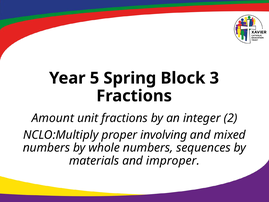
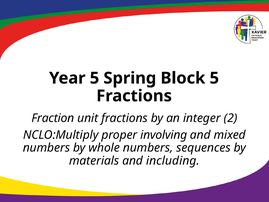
Block 3: 3 -> 5 (214, 78)
Amount: Amount -> Fraction (53, 118)
improper: improper -> including (173, 161)
